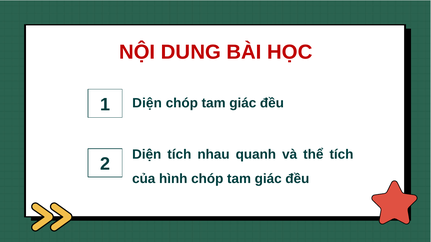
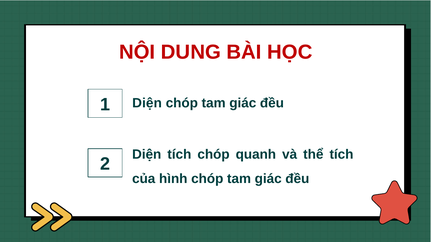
tích nhau: nhau -> chóp (214, 155)
